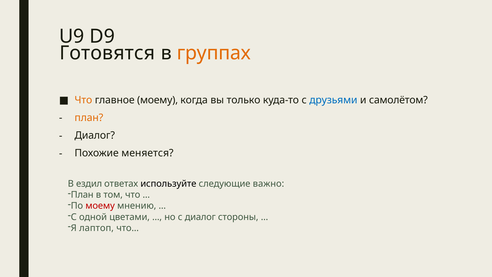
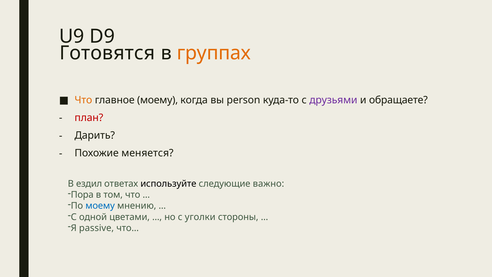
только: только -> person (243, 100)
друзьями colour: blue -> purple (333, 100)
самолётом: самолётом -> обращаете (398, 100)
план colour: orange -> red (89, 118)
Диалог: Диалог -> Дарить (95, 135)
План: План -> Пора (82, 195)
моему colour: red -> blue (100, 206)
с диалог: диалог -> уголки (200, 217)
лаптоп: лаптоп -> passive (97, 228)
